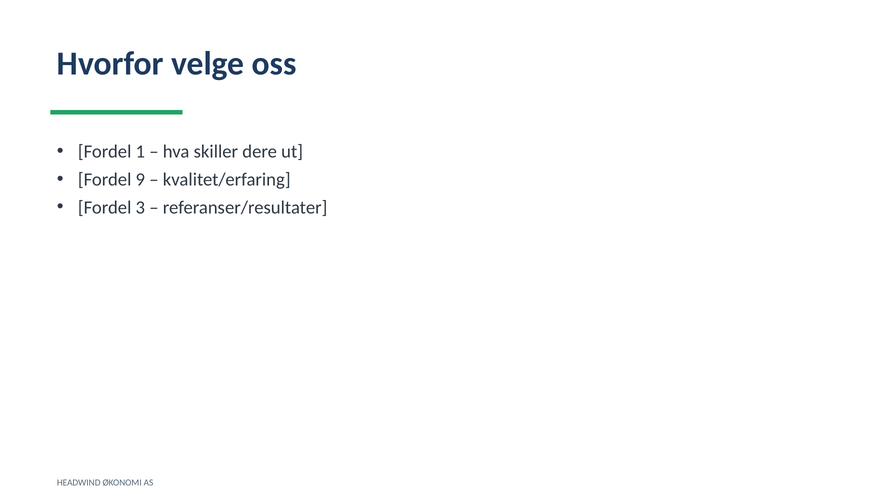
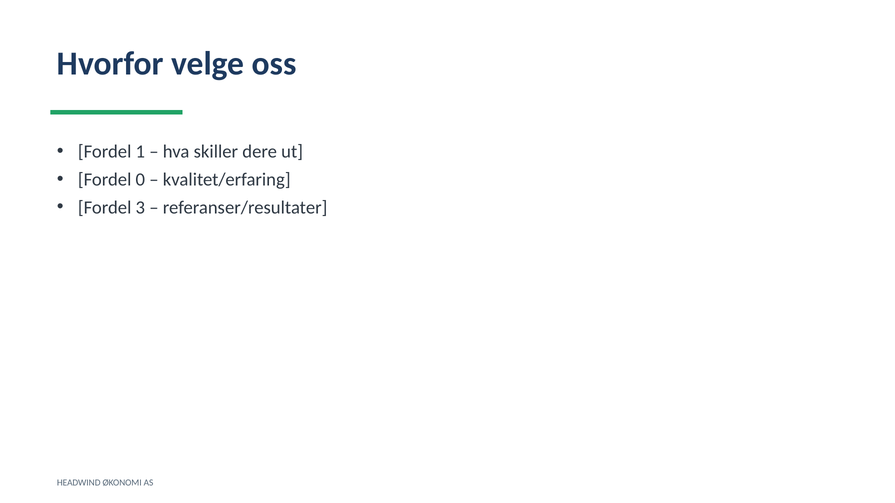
9: 9 -> 0 (140, 180)
